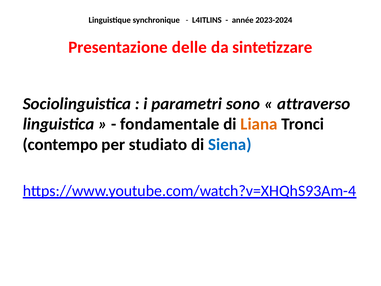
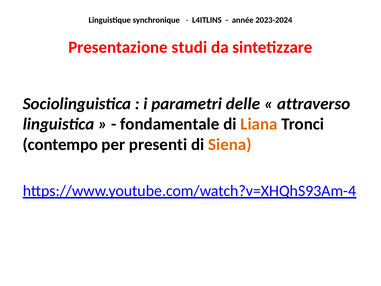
delle: delle -> studi (189, 47)
sono: sono -> delle (243, 104)
studiato: studiato -> presenti (158, 144)
Siena colour: blue -> orange (230, 144)
